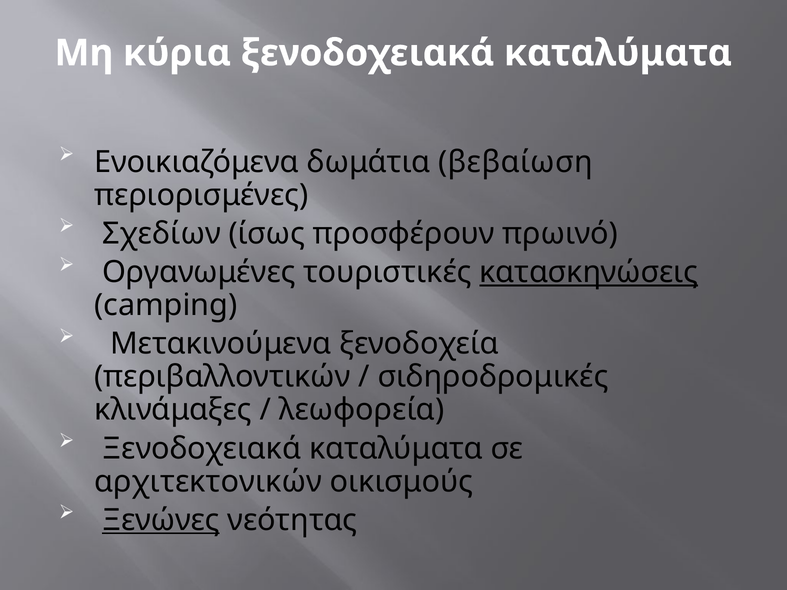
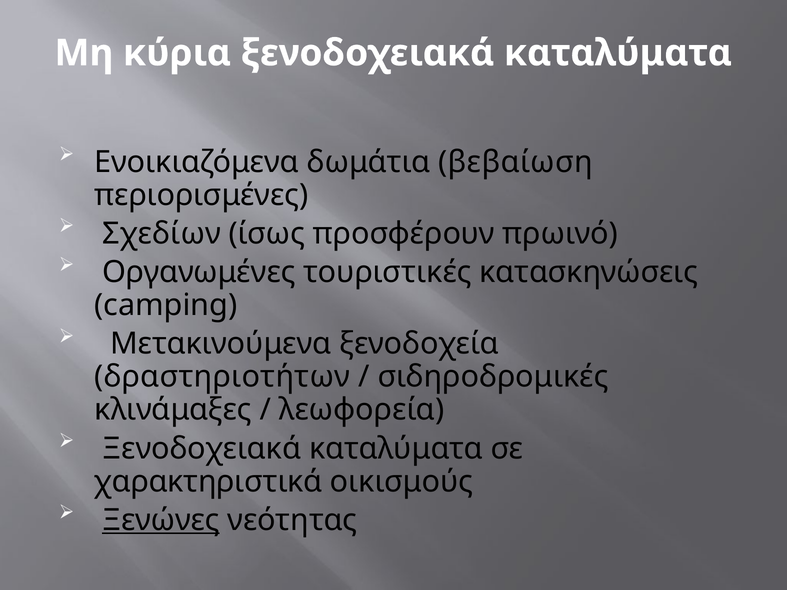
κατασκηνώσεις underline: present -> none (589, 272)
περιβαλλοντικών: περιβαλλοντικών -> δραστηριοτήτων (222, 377)
αρχιτεκτονικών: αρχιτεκτονικών -> χαρακτηριστικά (208, 482)
